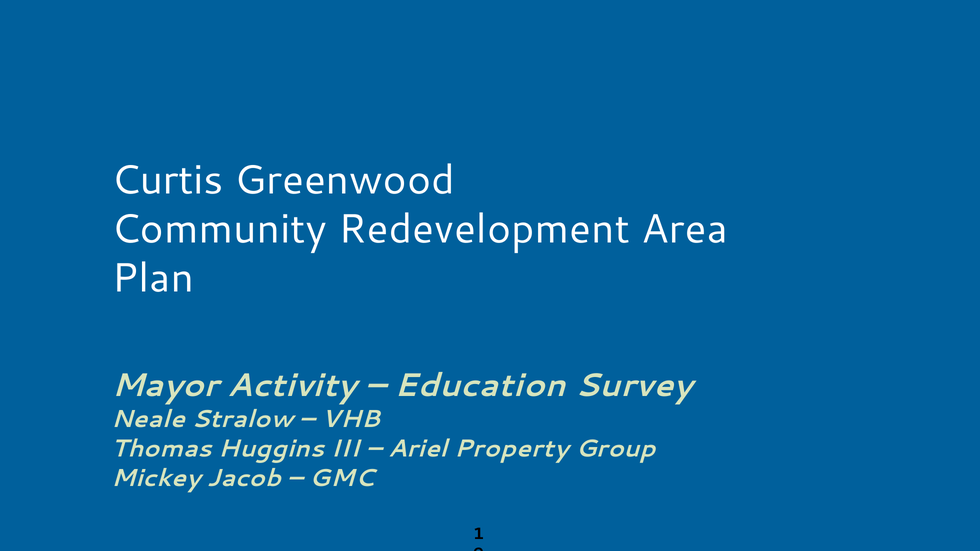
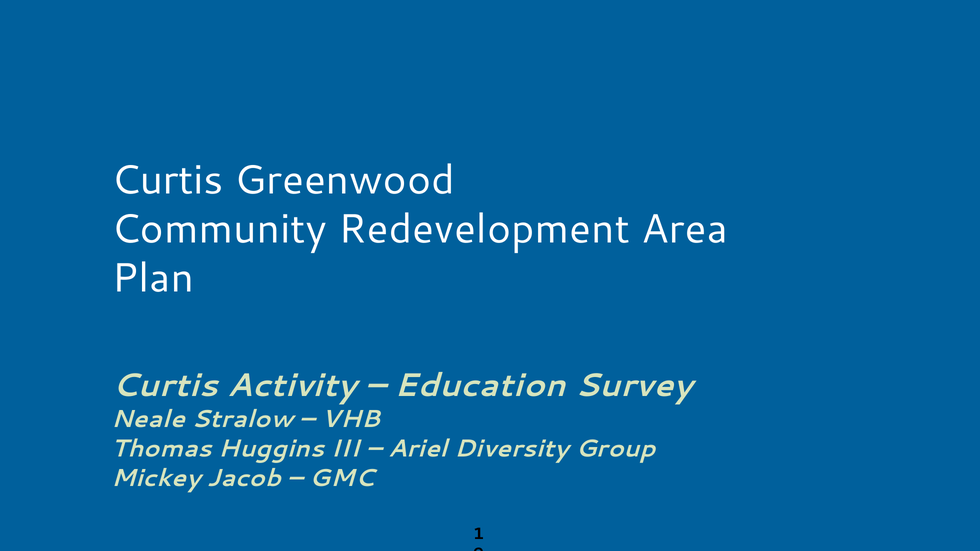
Mayor: Mayor -> Curtis (165, 386)
Property: Property -> Diversity (512, 449)
